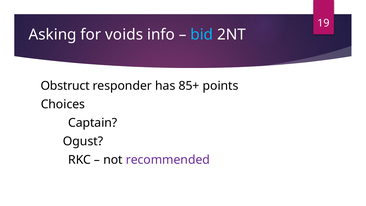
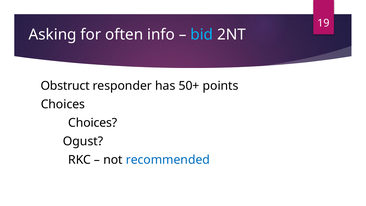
voids: voids -> often (124, 35)
85+: 85+ -> 50+ (189, 86)
Captain: Captain -> Choices (93, 123)
recommended colour: purple -> blue (168, 160)
